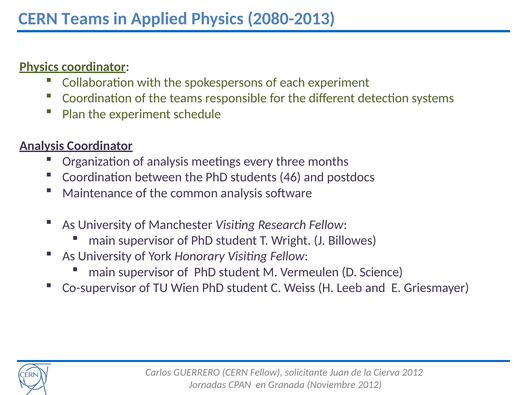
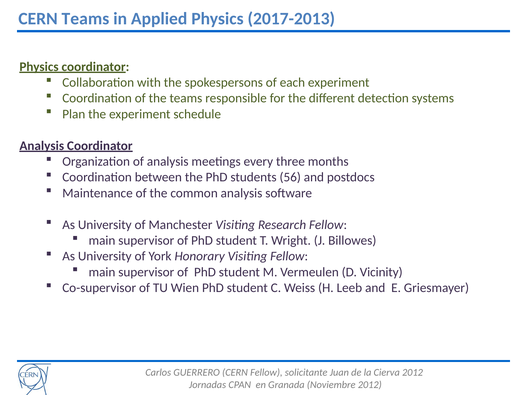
2080-2013: 2080-2013 -> 2017-2013 (291, 19)
46: 46 -> 56 (290, 177)
Science: Science -> Vicinity (381, 272)
